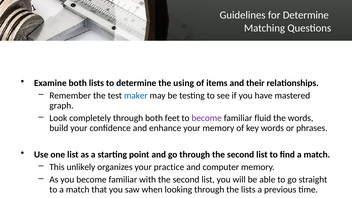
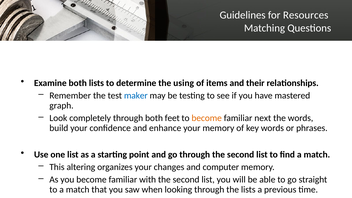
for Determine: Determine -> Resources (306, 15)
become colour: purple -> orange (207, 118)
fluid: fluid -> next (263, 118)
unlikely: unlikely -> altering (81, 167)
practice: practice -> changes (169, 167)
